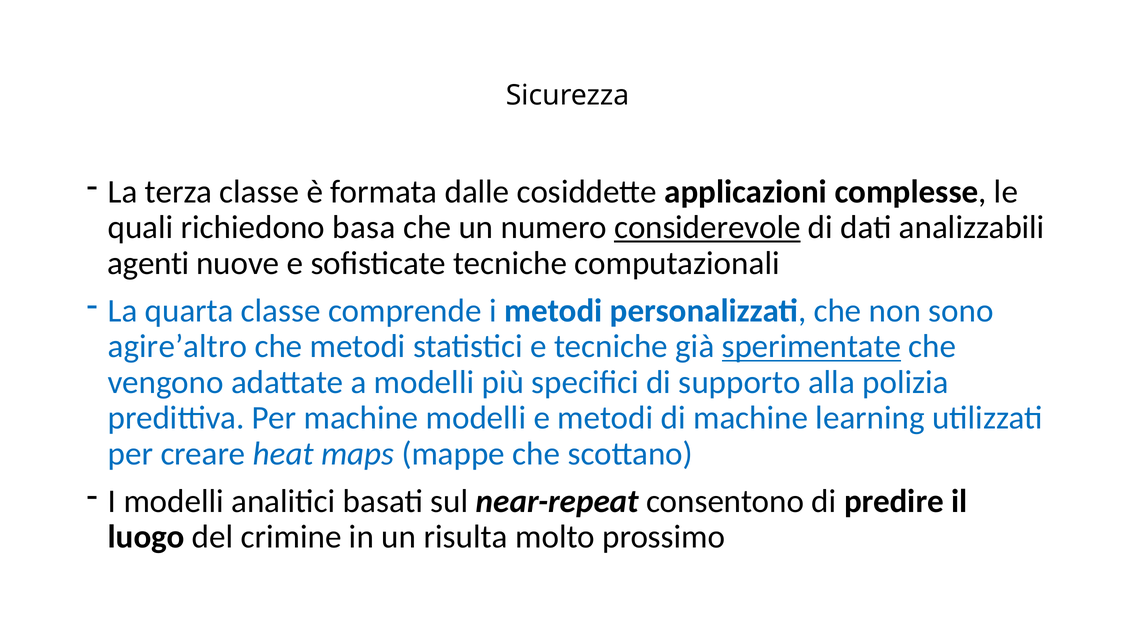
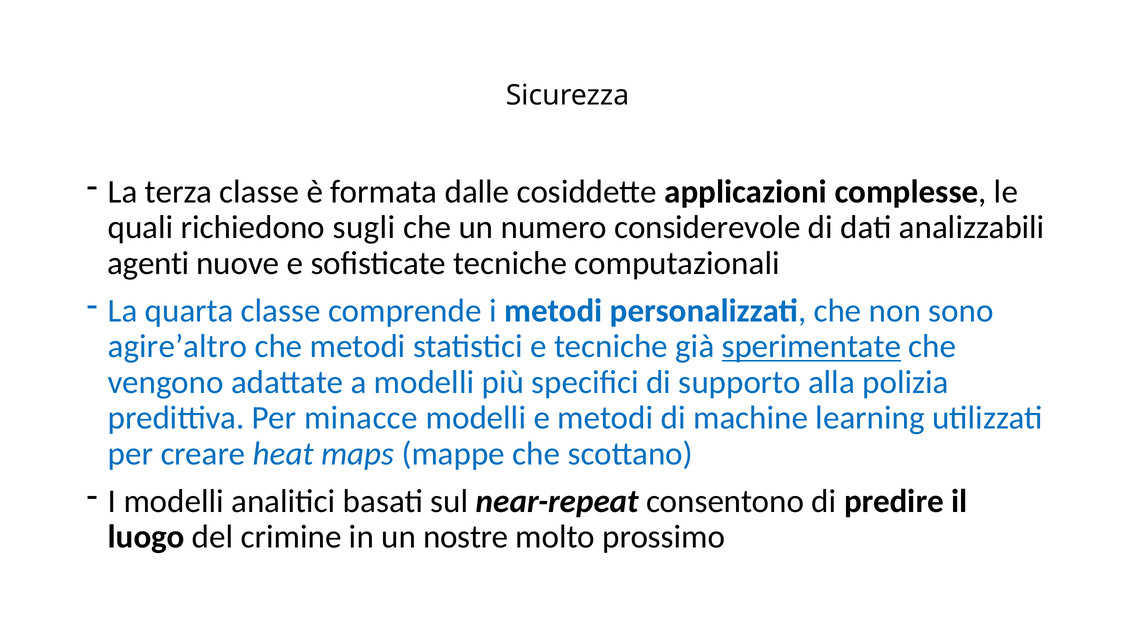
basa: basa -> sugli (364, 228)
considerevole underline: present -> none (707, 228)
Per machine: machine -> minacce (361, 418)
risulta: risulta -> nostre (466, 537)
